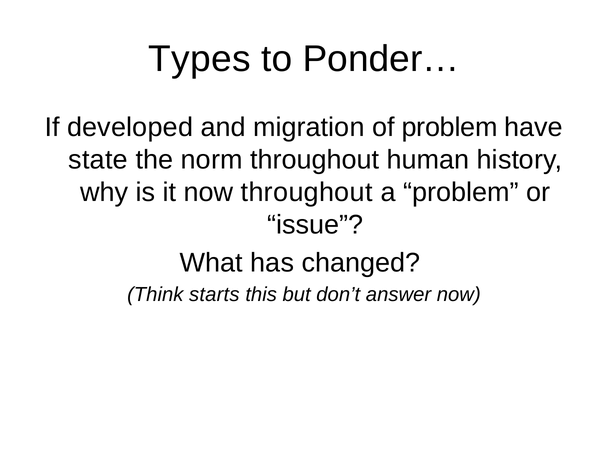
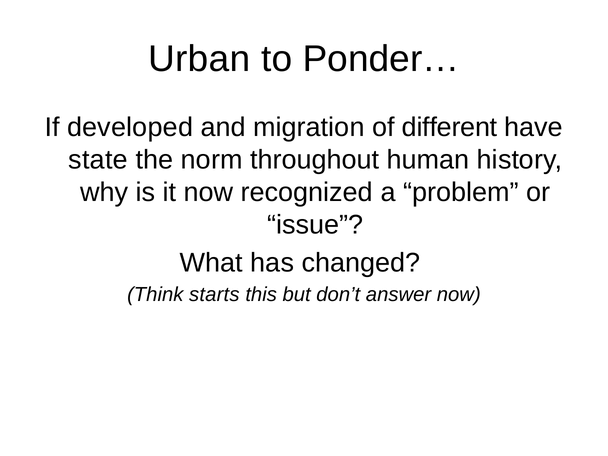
Types: Types -> Urban (199, 59)
of problem: problem -> different (450, 128)
now throughout: throughout -> recognized (307, 192)
